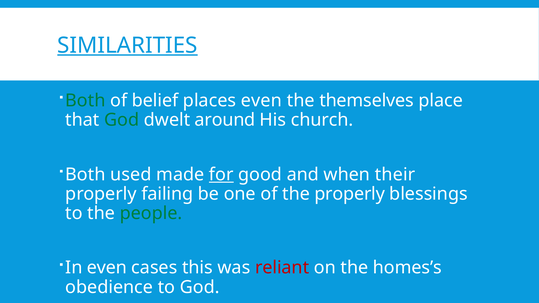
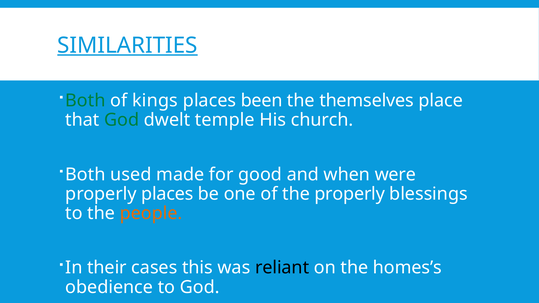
belief: belief -> kings (155, 101)
places even: even -> been (262, 101)
around: around -> temple (225, 120)
for underline: present -> none (221, 175)
their: their -> were (395, 175)
properly failing: failing -> places (167, 194)
people colour: green -> orange (151, 213)
In even: even -> their (107, 268)
reliant colour: red -> black (282, 268)
